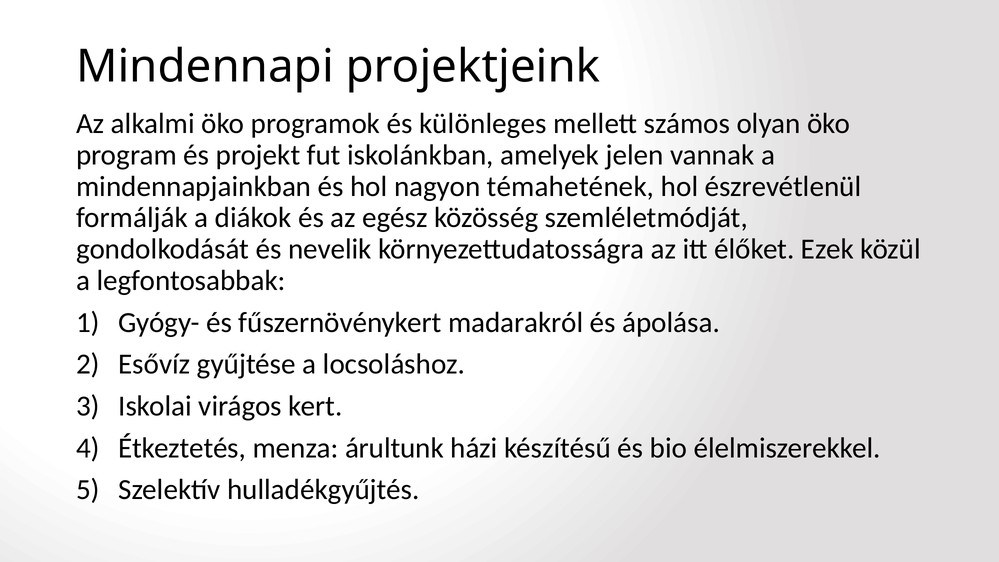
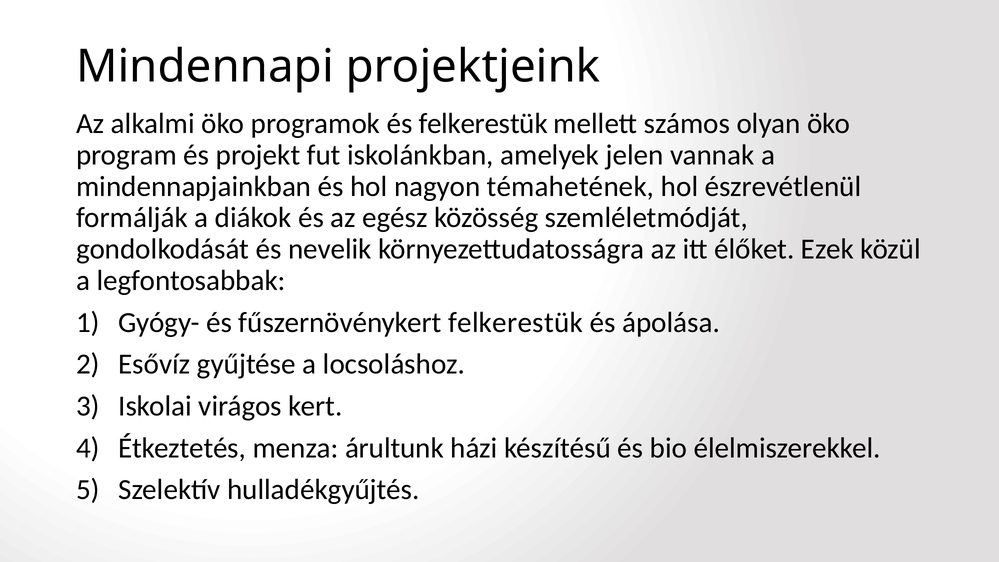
és különleges: különleges -> felkerestük (483, 124)
fűszernövénykert madarakról: madarakról -> felkerestük (516, 322)
